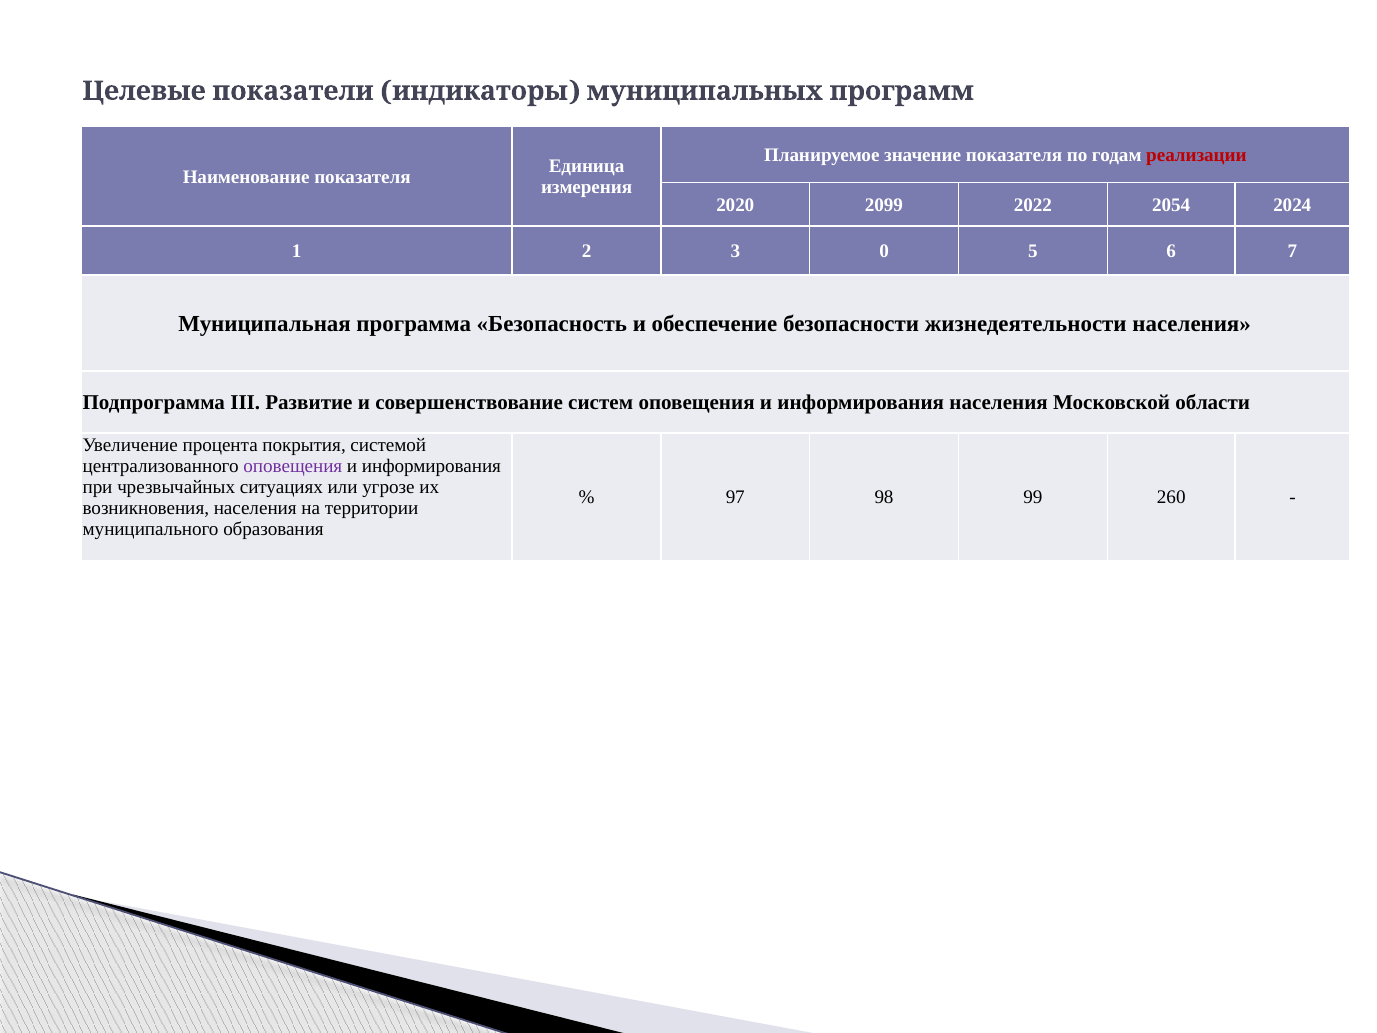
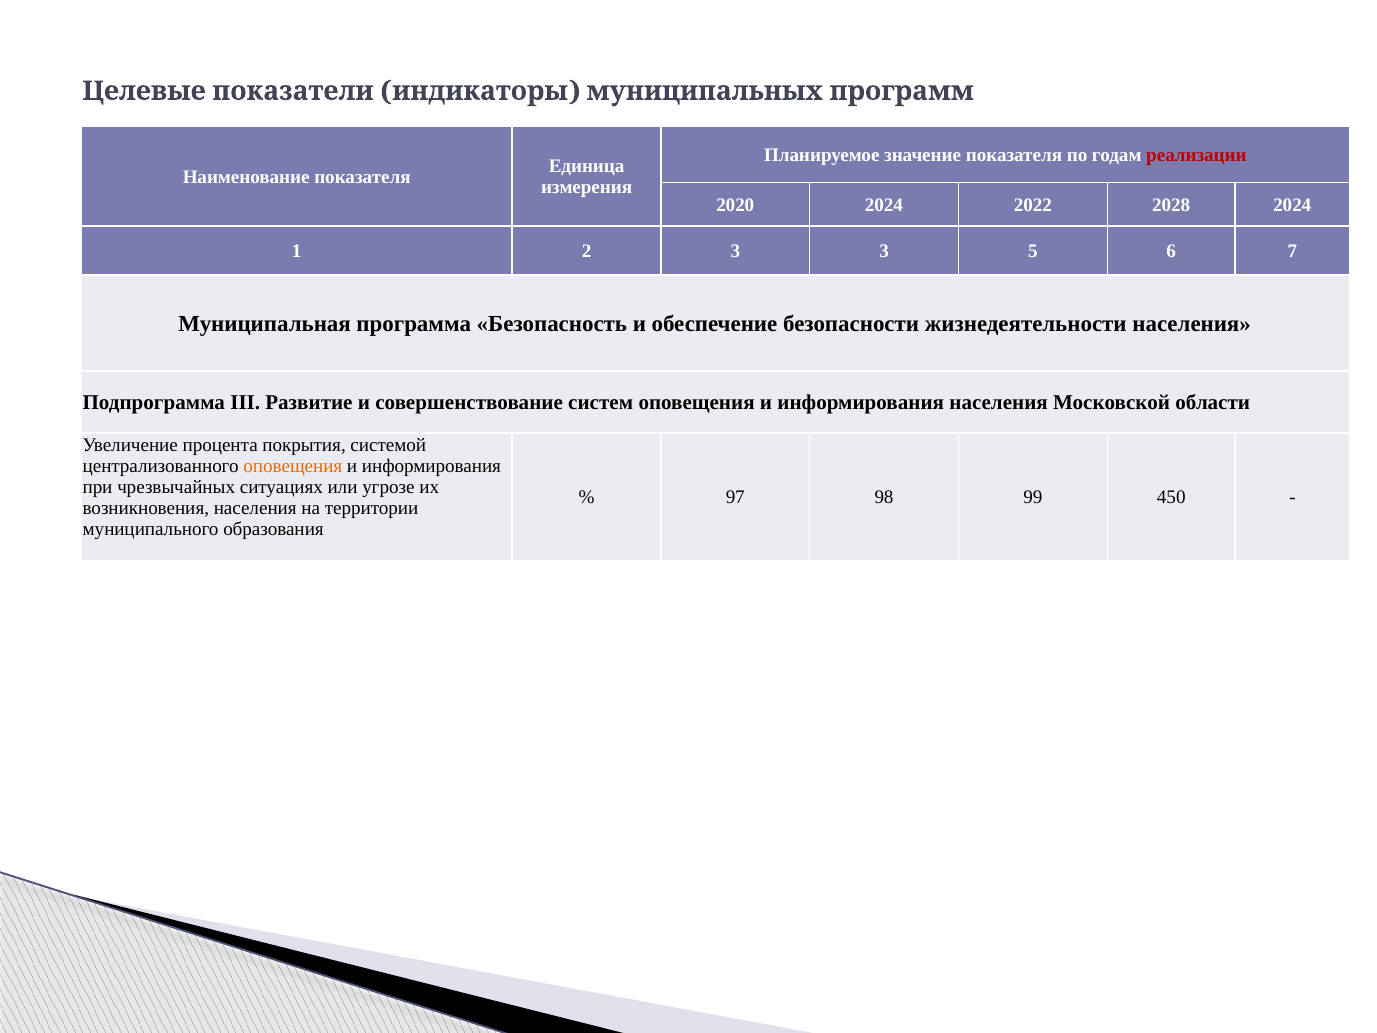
2020 2099: 2099 -> 2024 (884, 205)
2054: 2054 -> 2028 (1171, 205)
3 0: 0 -> 3 (884, 252)
оповещения colour: purple -> orange (293, 466)
260: 260 -> 450 (1171, 497)
